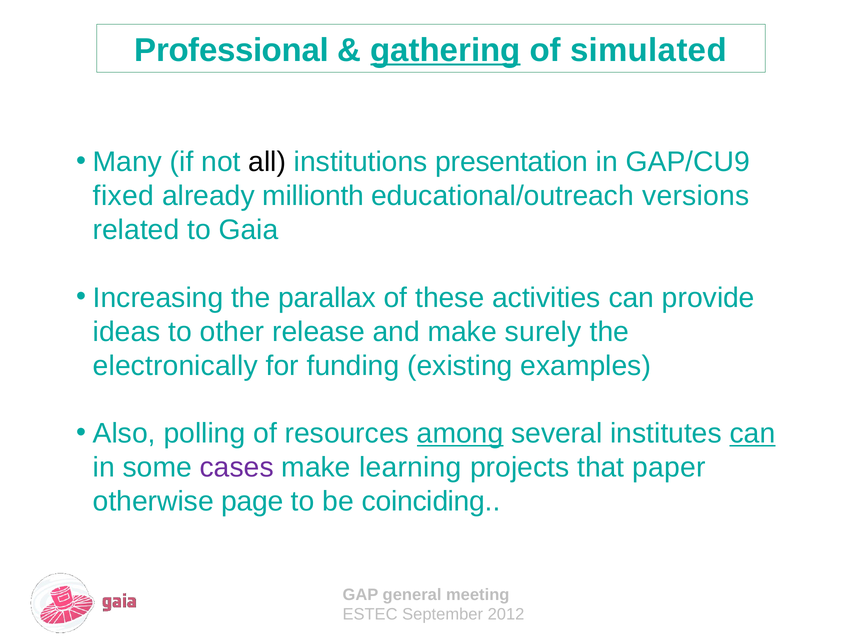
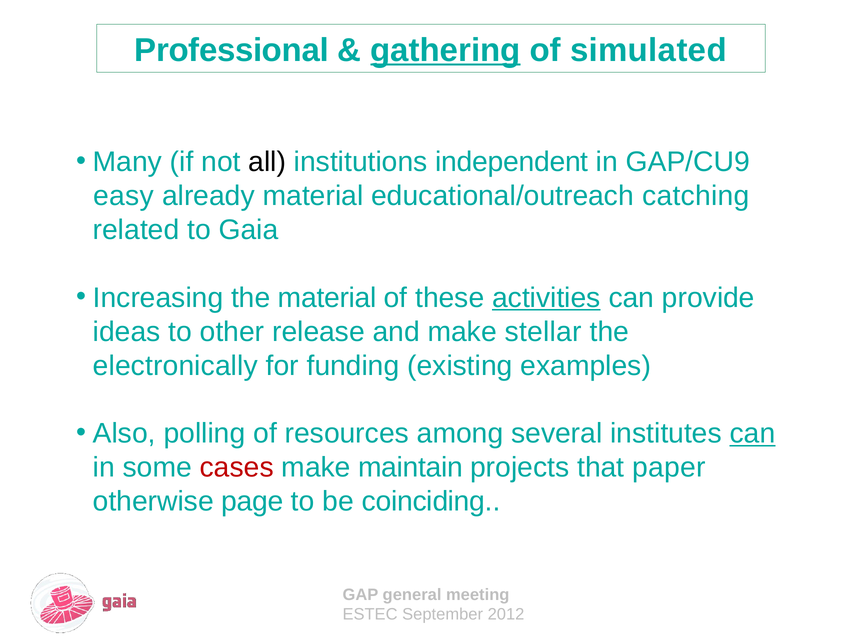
presentation: presentation -> independent (512, 162)
fixed: fixed -> easy (123, 196)
already millionth: millionth -> material (313, 196)
versions: versions -> catching (696, 196)
the parallax: parallax -> material (327, 298)
activities underline: none -> present (546, 298)
surely: surely -> stellar (543, 332)
among underline: present -> none (460, 433)
cases colour: purple -> red (237, 467)
learning: learning -> maintain (411, 467)
